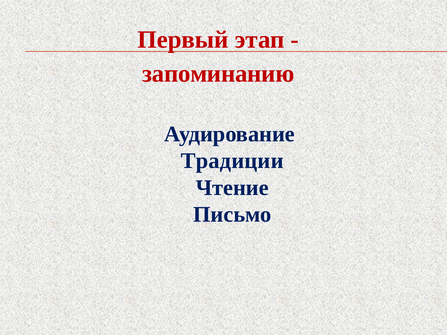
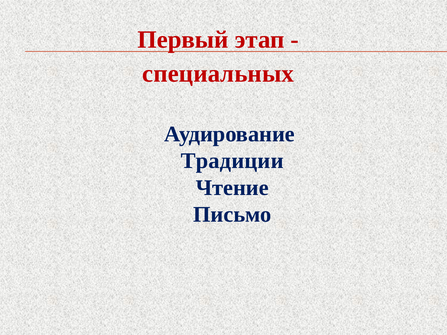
запоминанию: запоминанию -> специальных (218, 74)
